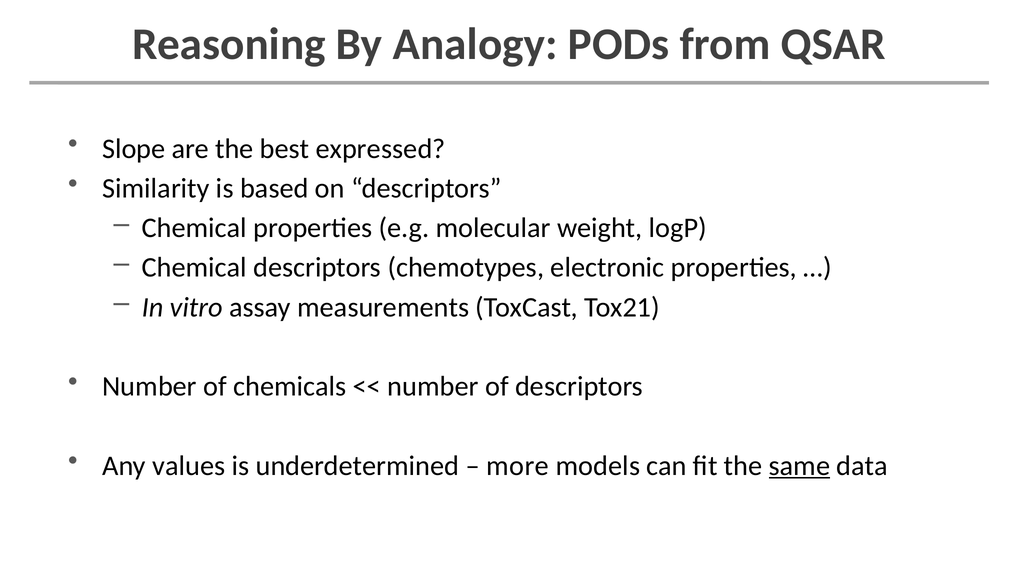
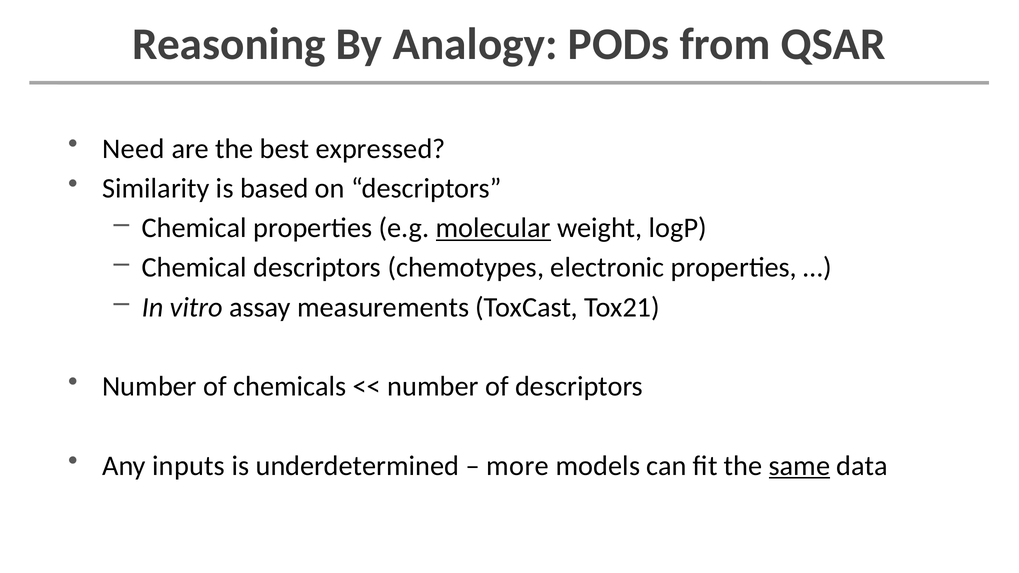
Slope: Slope -> Need (134, 149)
molecular underline: none -> present (493, 228)
values: values -> inputs (189, 466)
